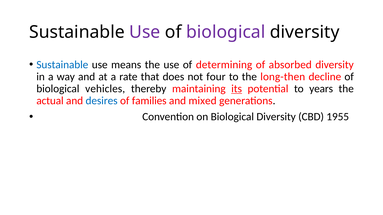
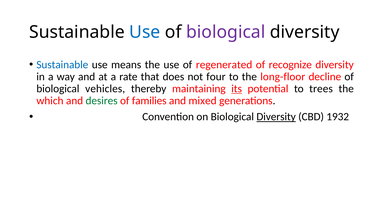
Use colour: purple -> blue (145, 32)
determining: determining -> regenerated (224, 65)
absorbed: absorbed -> recognize (290, 65)
long-then: long-then -> long-floor (283, 77)
years: years -> trees (321, 89)
actual: actual -> which (50, 101)
desires colour: blue -> green (102, 101)
Diversity underline: none -> present (276, 117)
1955: 1955 -> 1932 (338, 117)
